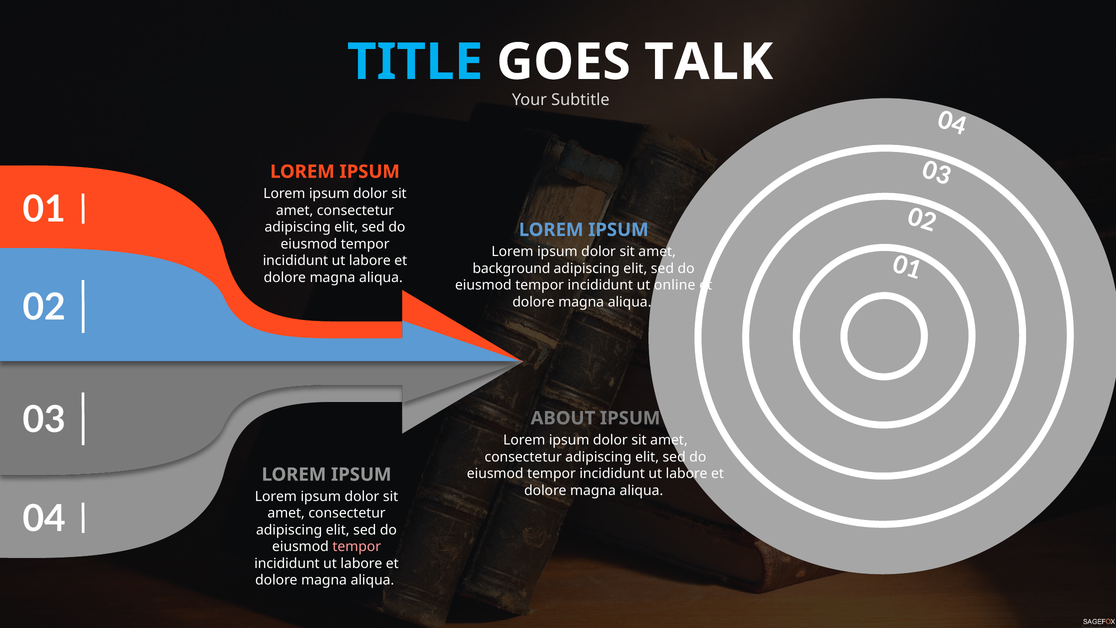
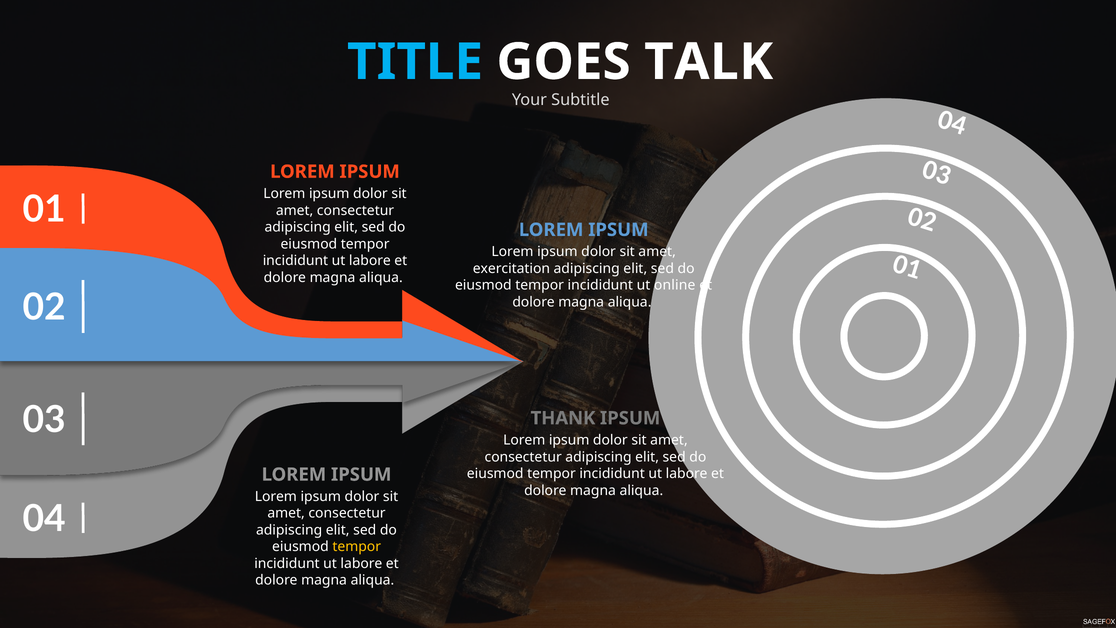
background: background -> exercitation (511, 268)
ABOUT: ABOUT -> THANK (563, 418)
tempor colour: pink -> yellow (357, 547)
